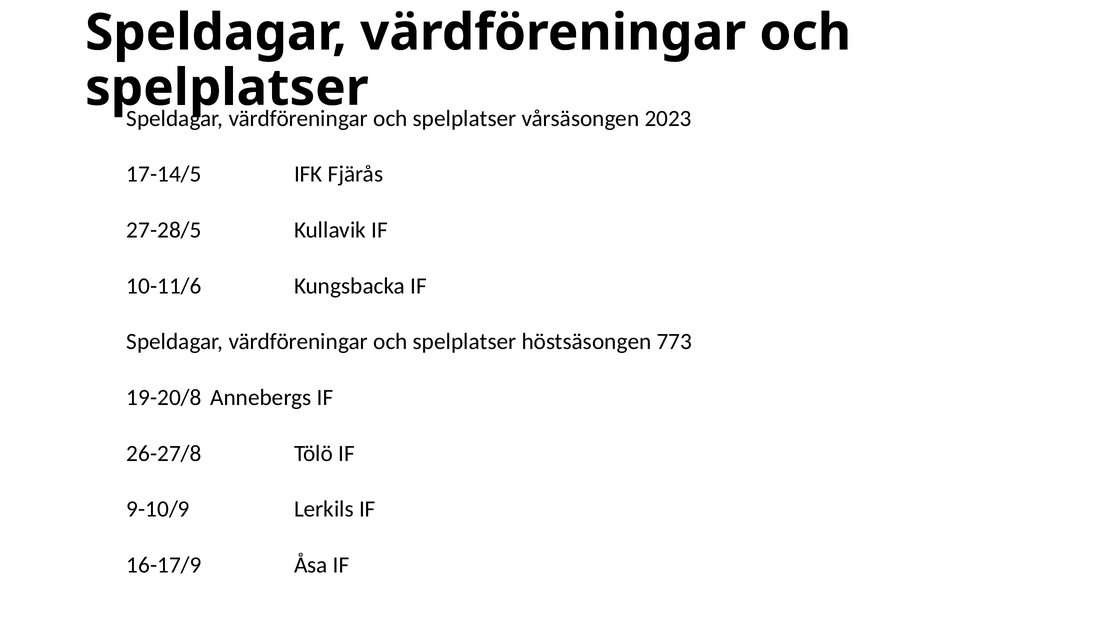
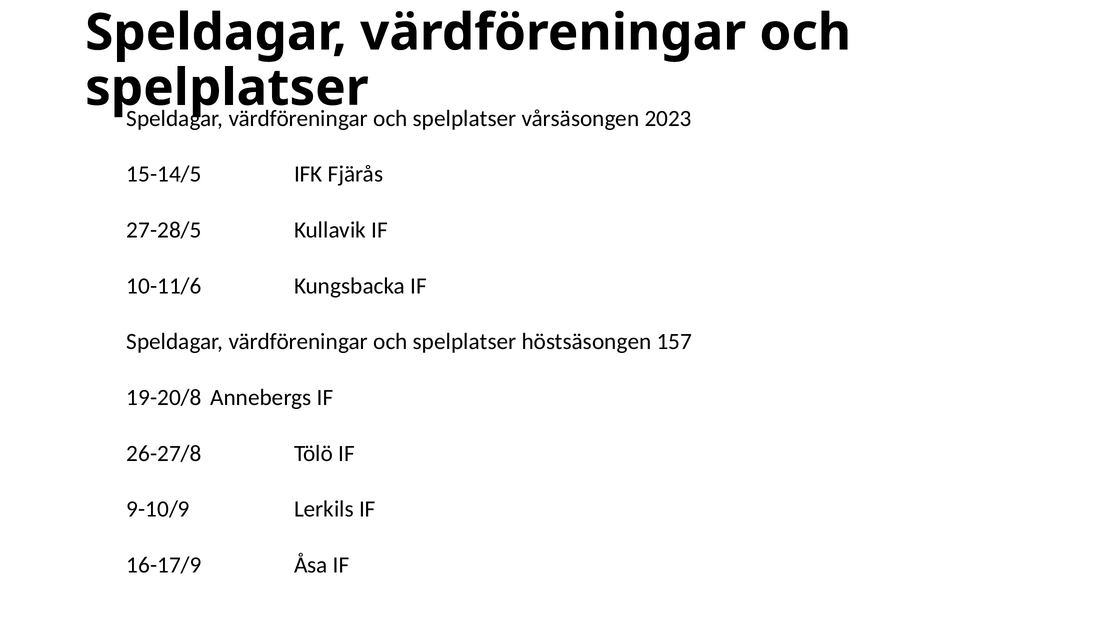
17-14/5: 17-14/5 -> 15-14/5 (164, 174)
773: 773 -> 157 (674, 342)
